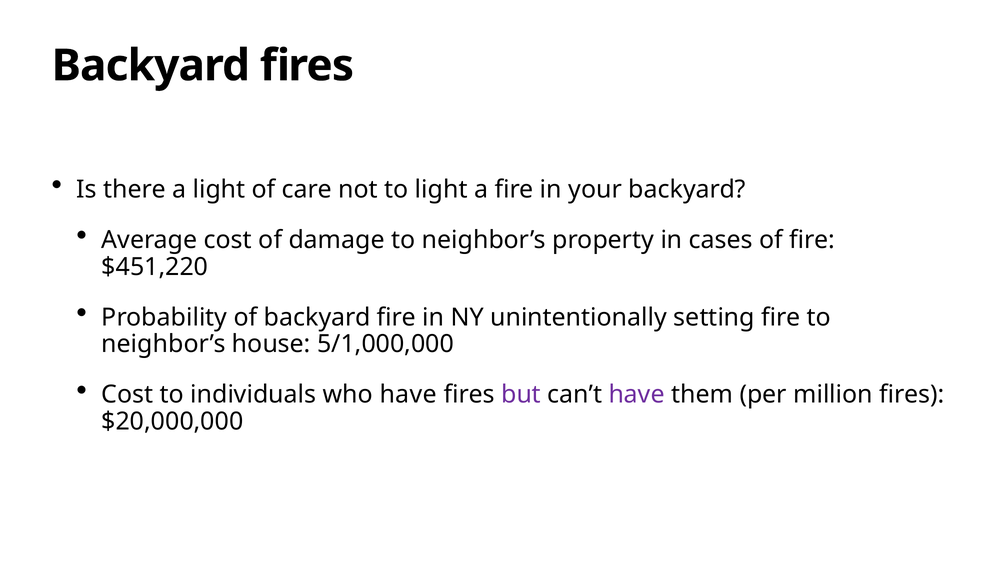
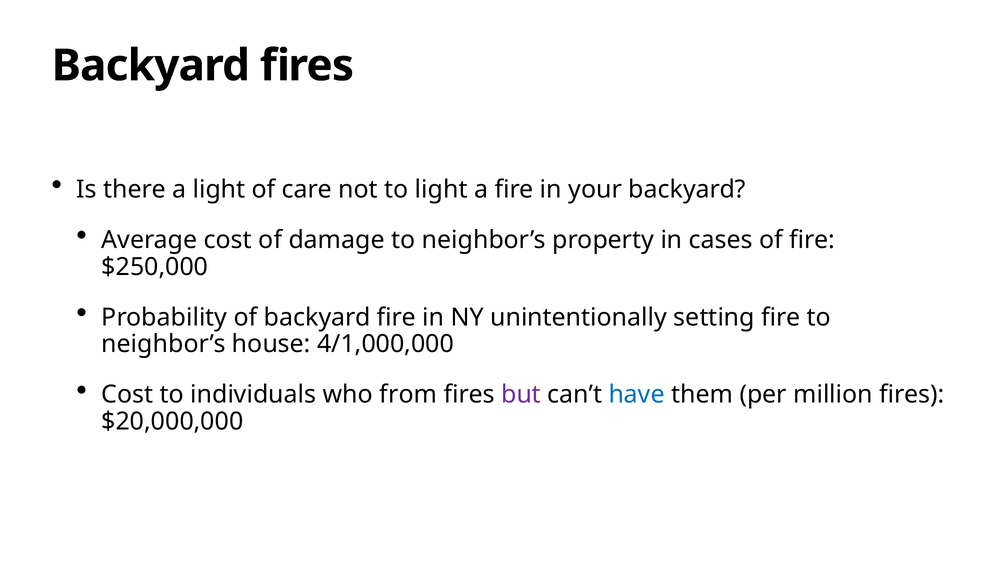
$451,220: $451,220 -> $250,000 (155, 267)
5/1,000,000: 5/1,000,000 -> 4/1,000,000 (386, 344)
who have: have -> from (408, 395)
have colour: purple -> blue (637, 395)
